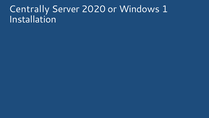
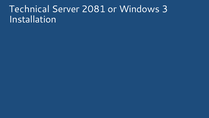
Centrally: Centrally -> Technical (29, 9)
2020: 2020 -> 2081 (94, 9)
1: 1 -> 3 (165, 9)
